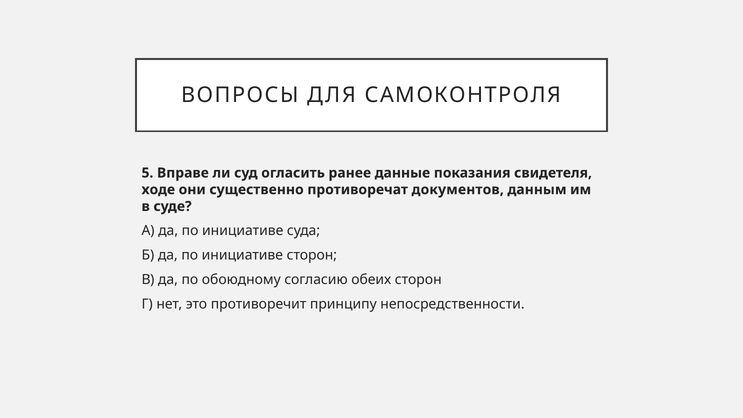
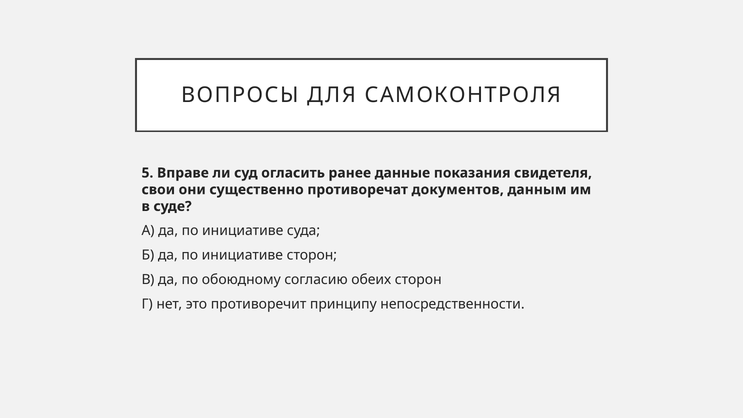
ходе: ходе -> свои (158, 190)
